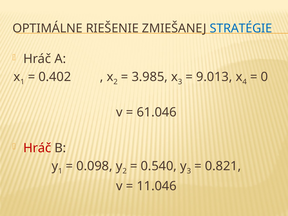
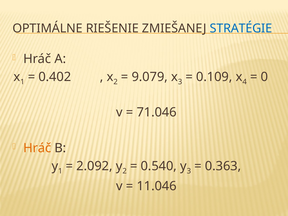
3.985: 3.985 -> 9.079 (150, 77)
9.013: 9.013 -> 0.109 (214, 77)
61.046: 61.046 -> 71.046 (157, 112)
Hráč colour: red -> orange (37, 148)
0.098: 0.098 -> 2.092 (94, 166)
0.821: 0.821 -> 0.363 (223, 166)
